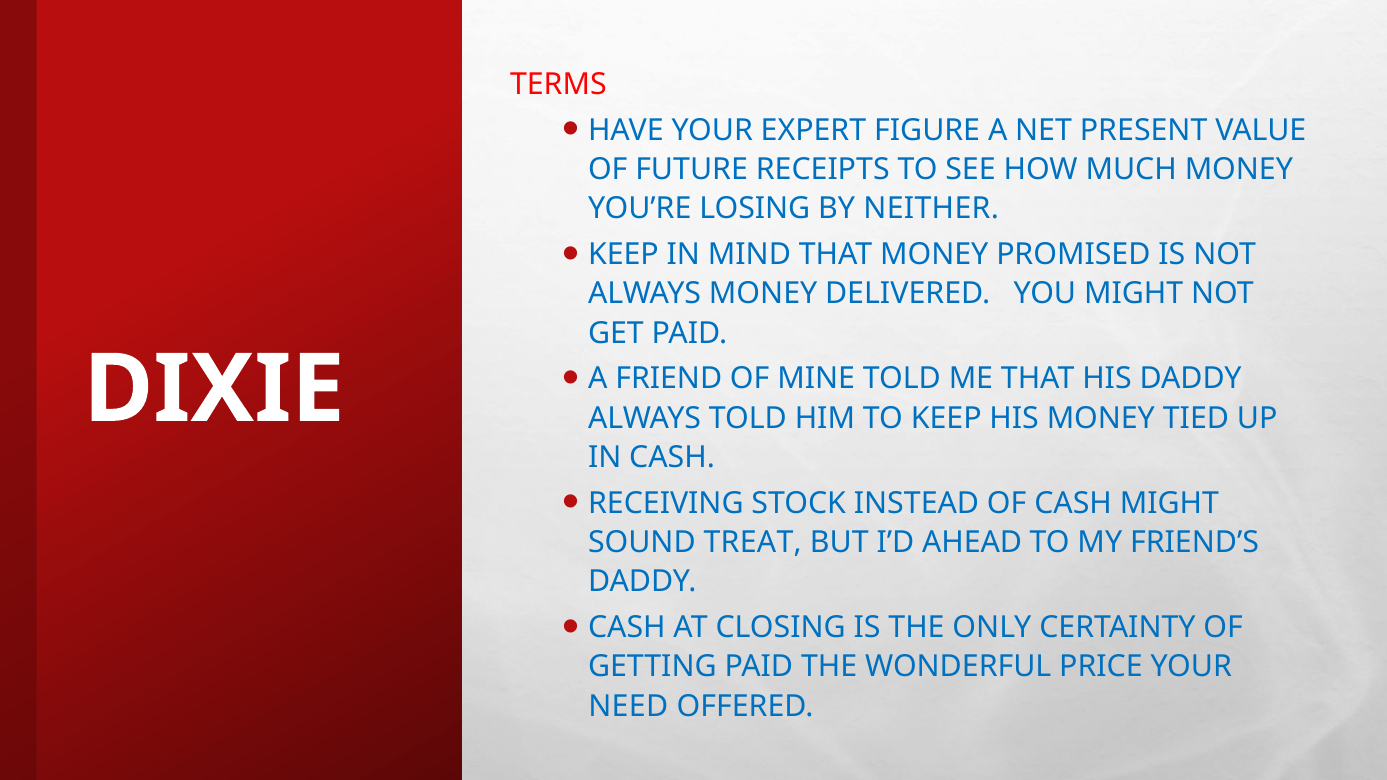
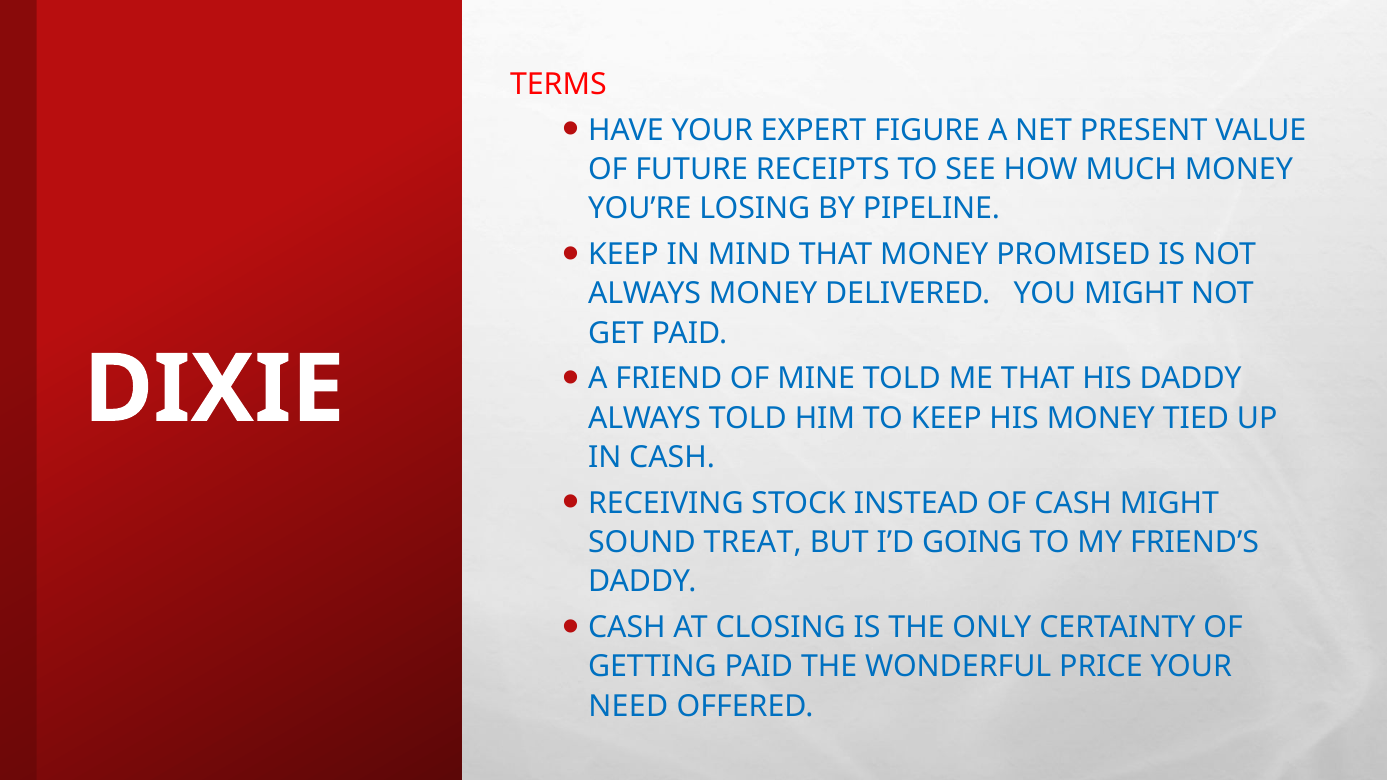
NEITHER: NEITHER -> PIPELINE (931, 209)
AHEAD: AHEAD -> GOING (972, 543)
